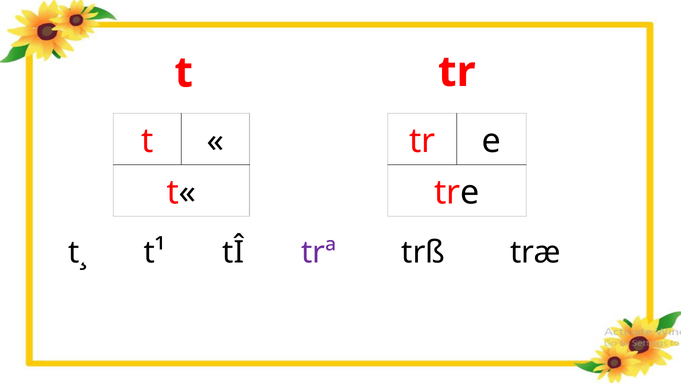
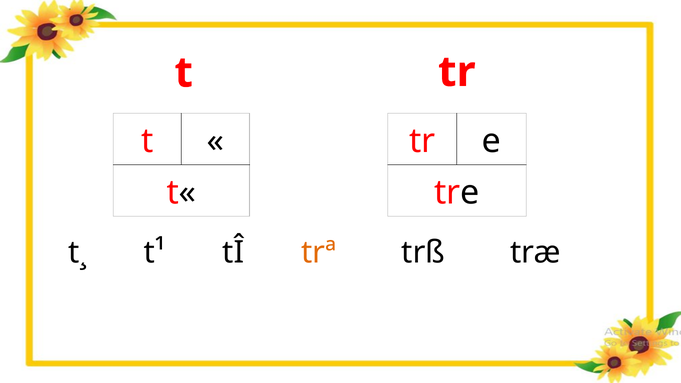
trª colour: purple -> orange (319, 252)
